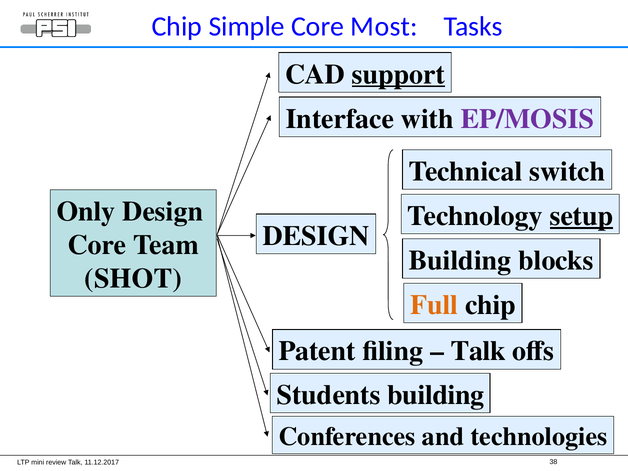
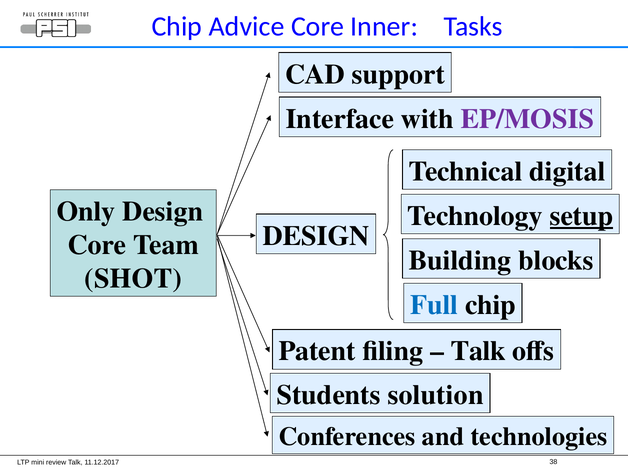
Simple: Simple -> Advice (247, 27)
Most: Most -> Inner (384, 27)
support underline: present -> none (398, 74)
switch: switch -> digital (567, 172)
Full colour: orange -> blue (434, 305)
Students building: building -> solution (436, 395)
